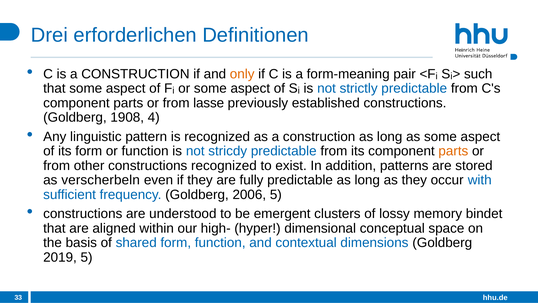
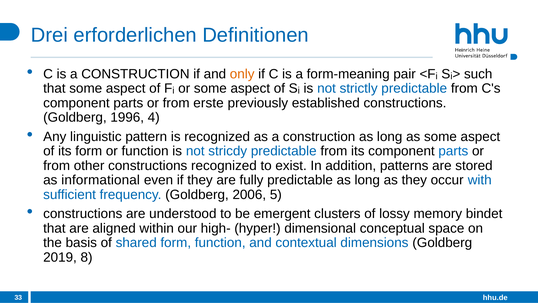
lasse: lasse -> erste (209, 103)
1908: 1908 -> 1996 (127, 118)
parts colour: orange -> blue (453, 151)
verscherbeln: verscherbeln -> informational (101, 180)
2019 5: 5 -> 8 (87, 257)
